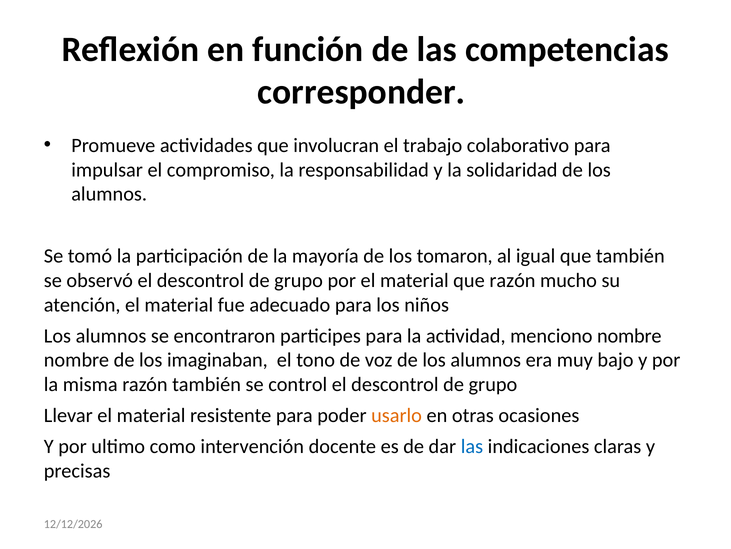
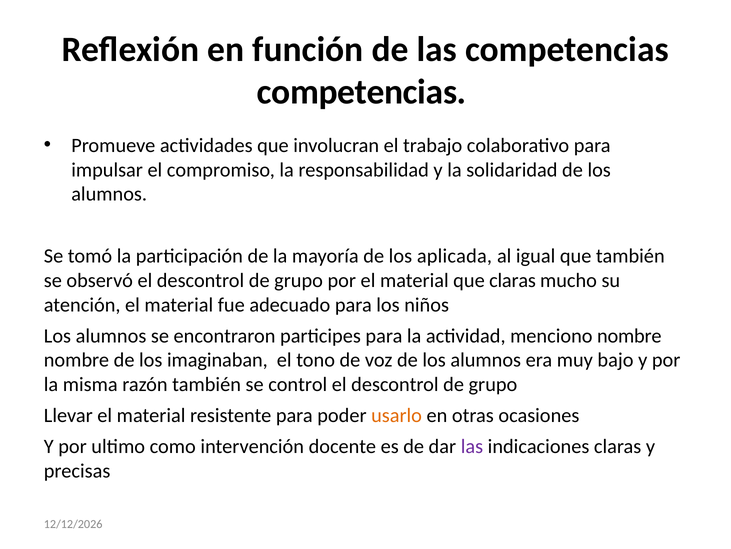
corresponder: corresponder -> competencias (362, 92)
tomaron: tomaron -> aplicada (454, 256)
que razón: razón -> claras (513, 280)
las colour: blue -> purple (472, 446)
